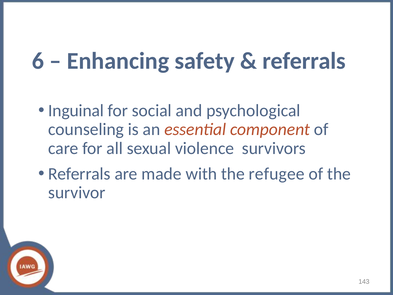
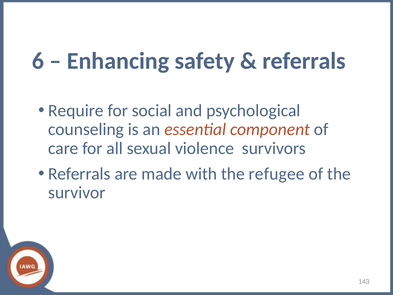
Inguinal: Inguinal -> Require (76, 110)
